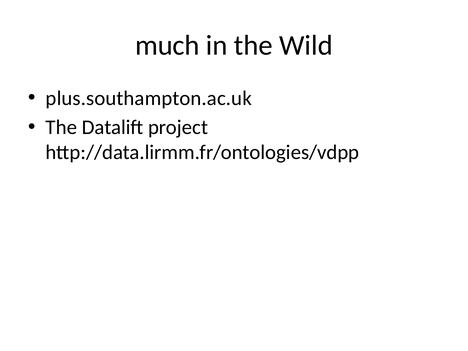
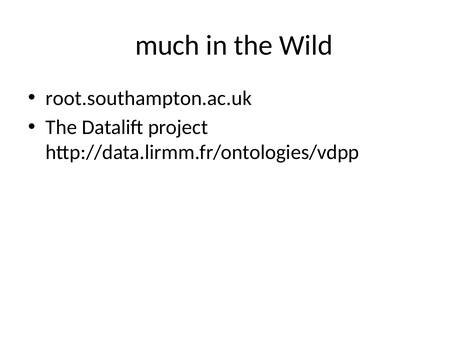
plus.southampton.ac.uk: plus.southampton.ac.uk -> root.southampton.ac.uk (149, 98)
